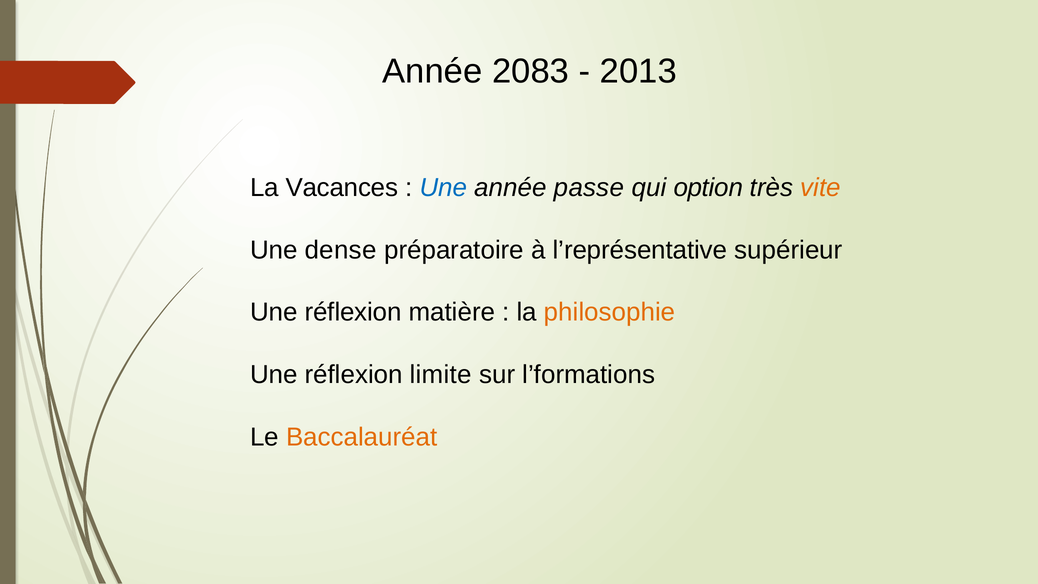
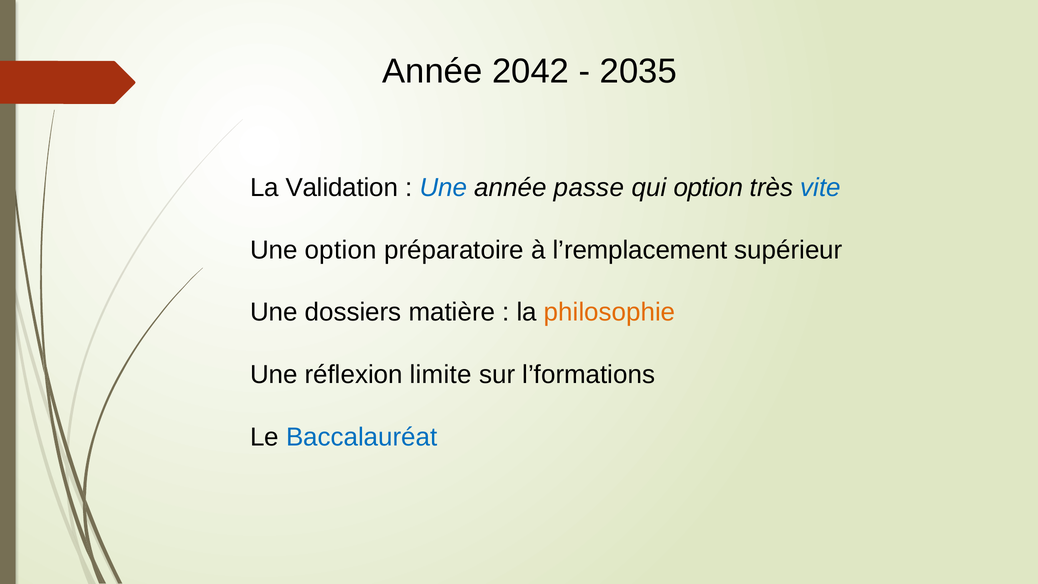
2083: 2083 -> 2042 (531, 72)
2013: 2013 -> 2035 (638, 72)
Vacances: Vacances -> Validation (342, 188)
vite colour: orange -> blue (821, 188)
Une dense: dense -> option (341, 250)
l’représentative: l’représentative -> l’remplacement (640, 250)
réflexion: réflexion -> dossiers (353, 312)
Baccalauréat colour: orange -> blue (362, 437)
